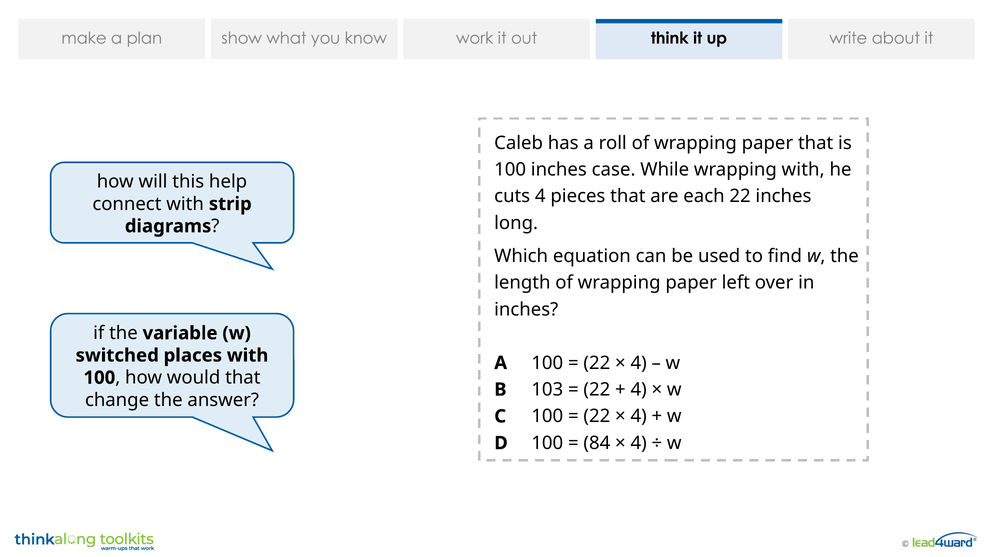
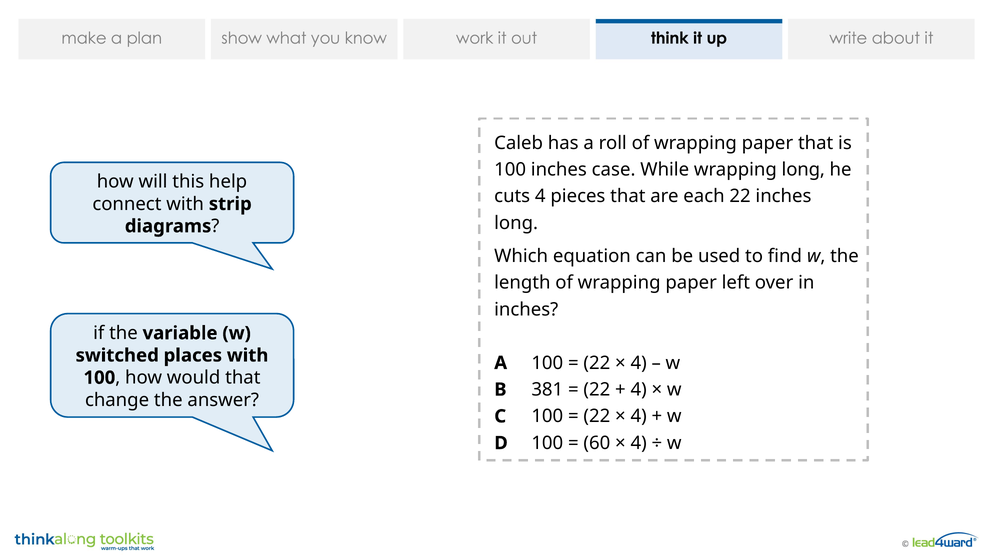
wrapping with: with -> long (803, 170)
103: 103 -> 381 (547, 390)
84: 84 -> 60 (597, 443)
